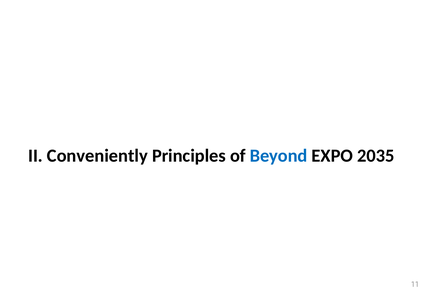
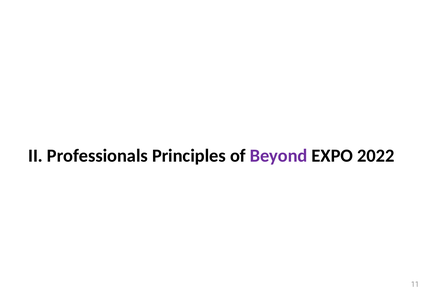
Conveniently: Conveniently -> Professionals (97, 156)
Beyond colour: blue -> purple (279, 156)
2035: 2035 -> 2022 (376, 156)
